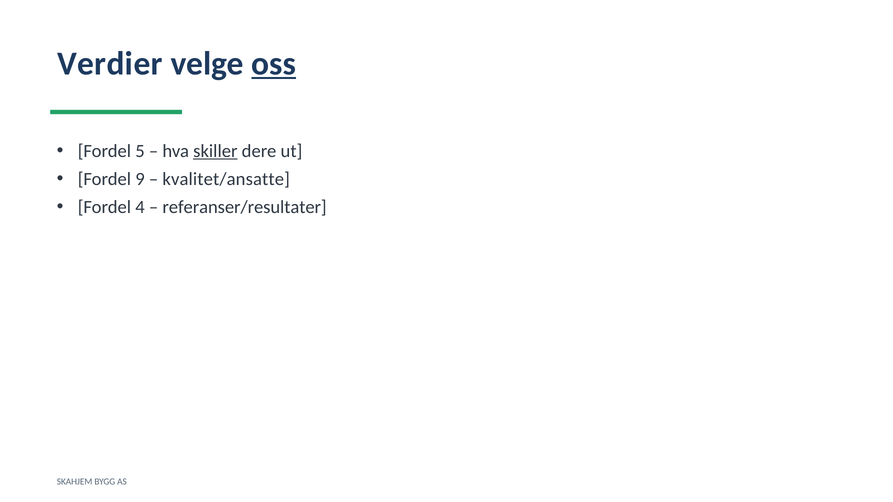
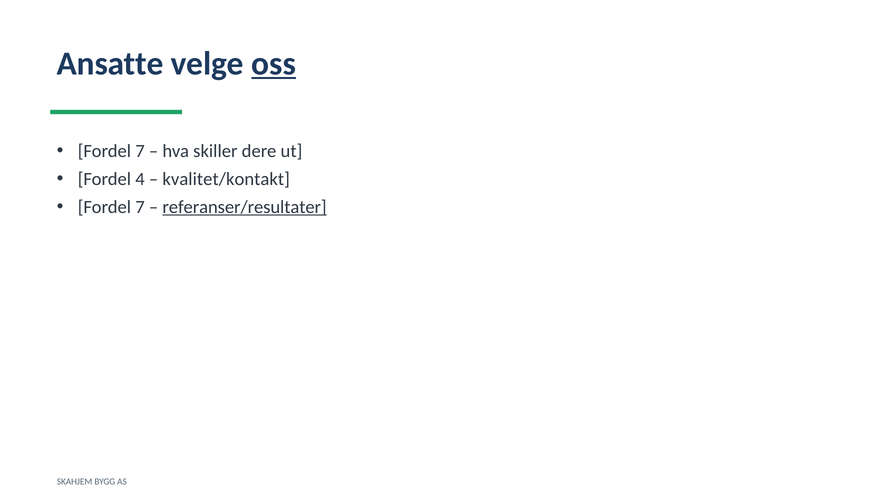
Verdier: Verdier -> Ansatte (110, 64)
5: 5 -> 7 (140, 151)
skiller underline: present -> none (215, 151)
9: 9 -> 4 (140, 179)
kvalitet/ansatte: kvalitet/ansatte -> kvalitet/kontakt (226, 179)
4: 4 -> 7 (140, 207)
referanser/resultater underline: none -> present (245, 207)
